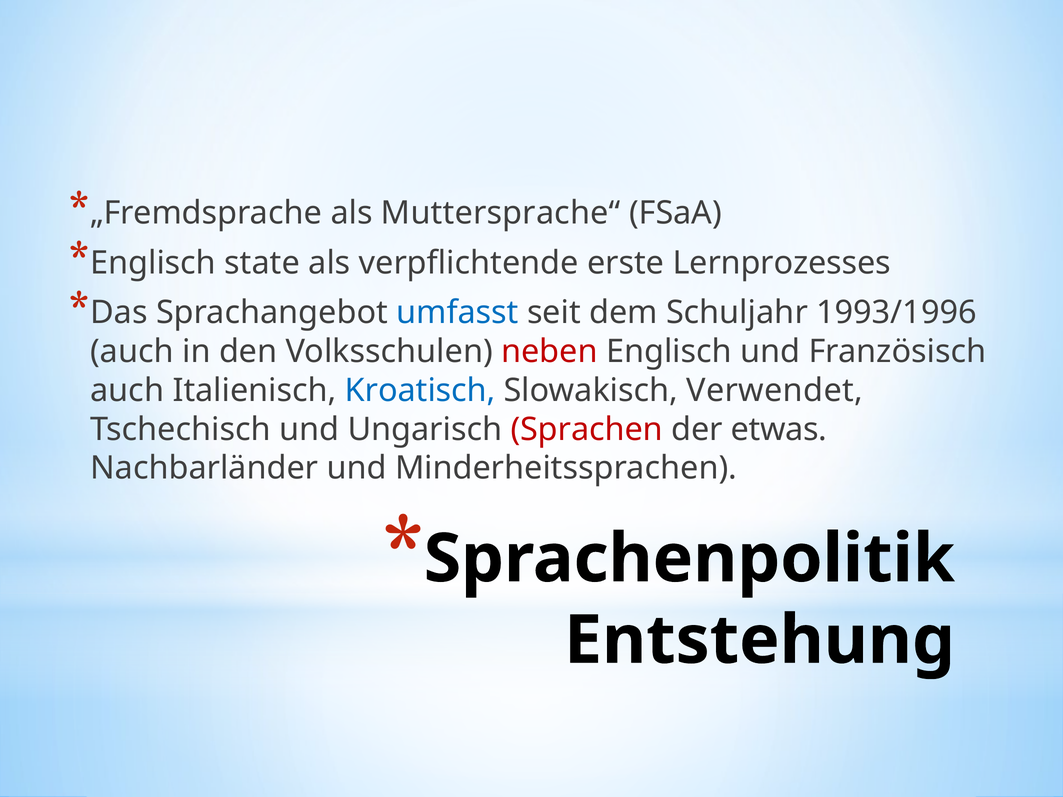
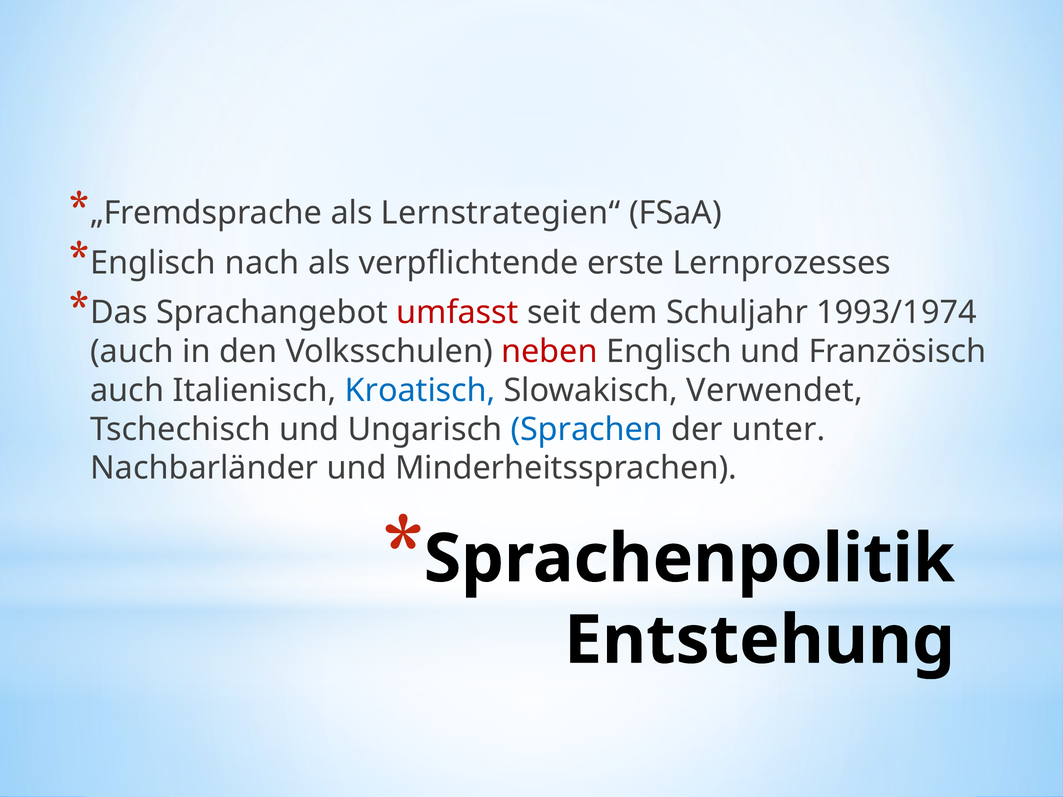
Muttersprache“: Muttersprache“ -> Lernstrategien“ (501, 213)
state: state -> nach (262, 263)
umfasst colour: blue -> red (457, 313)
1993/1996: 1993/1996 -> 1993/1974 (896, 313)
Sprachen colour: red -> blue (587, 430)
etwas: etwas -> unter (779, 430)
